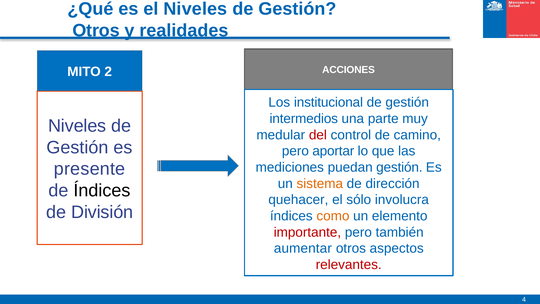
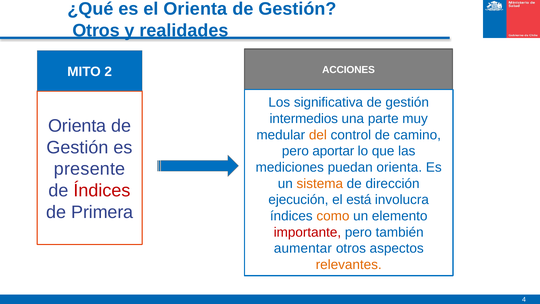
el Niveles: Niveles -> Orienta (195, 9)
institucional: institucional -> significativa (328, 102)
Niveles: Niveles -> Orienta (77, 126)
del colour: red -> orange (318, 135)
puedan gestión: gestión -> orienta (399, 167)
Índices colour: black -> red (102, 190)
quehacer: quehacer -> ejecución (298, 200)
sólo: sólo -> está (359, 200)
División: División -> Primera (102, 212)
relevantes colour: red -> orange (349, 264)
